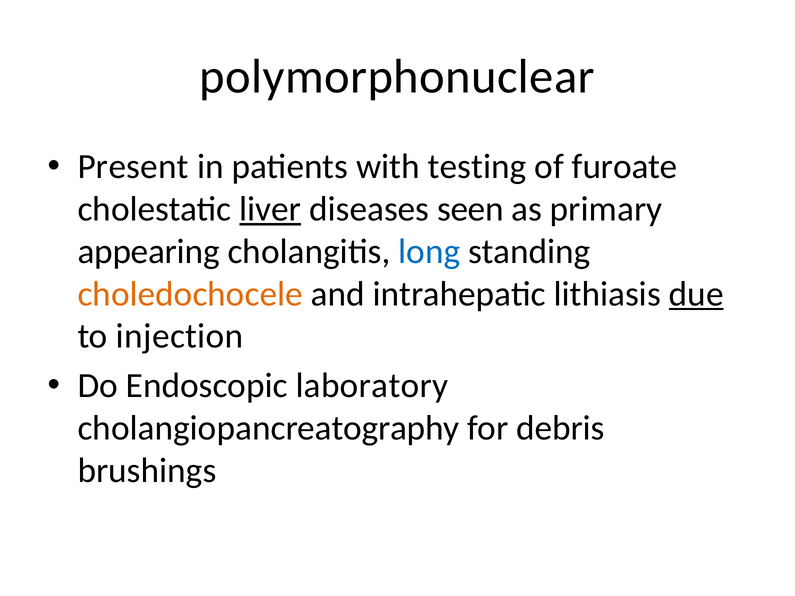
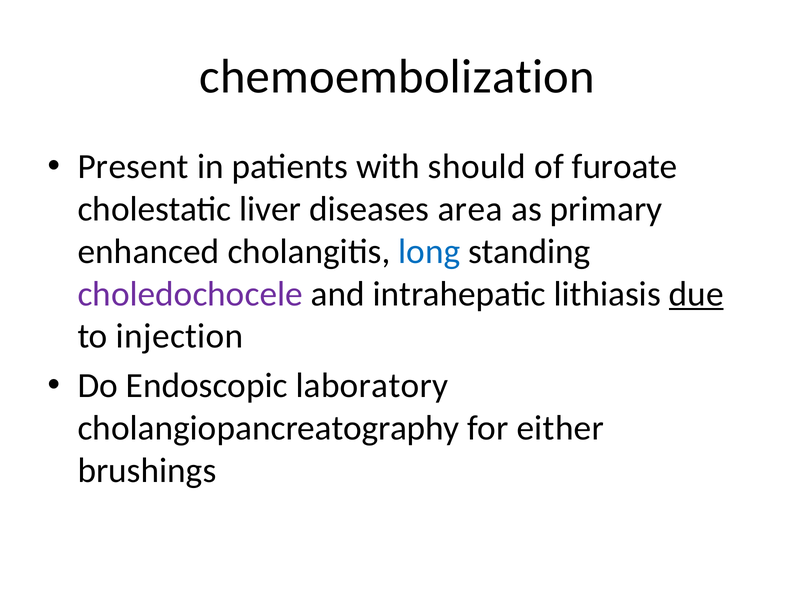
polymorphonuclear: polymorphonuclear -> chemoembolization (397, 77)
testing: testing -> should (477, 167)
liver underline: present -> none (270, 209)
seen: seen -> area (470, 209)
appearing: appearing -> enhanced (148, 252)
choledochocele colour: orange -> purple (190, 294)
debris: debris -> either (560, 428)
